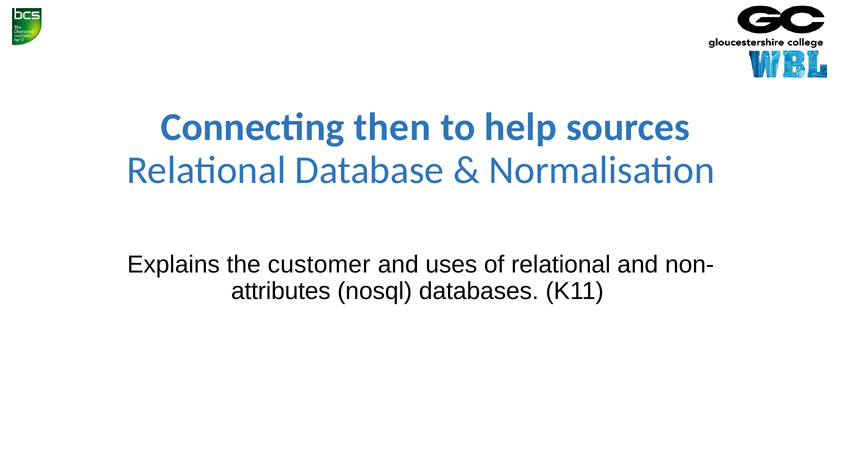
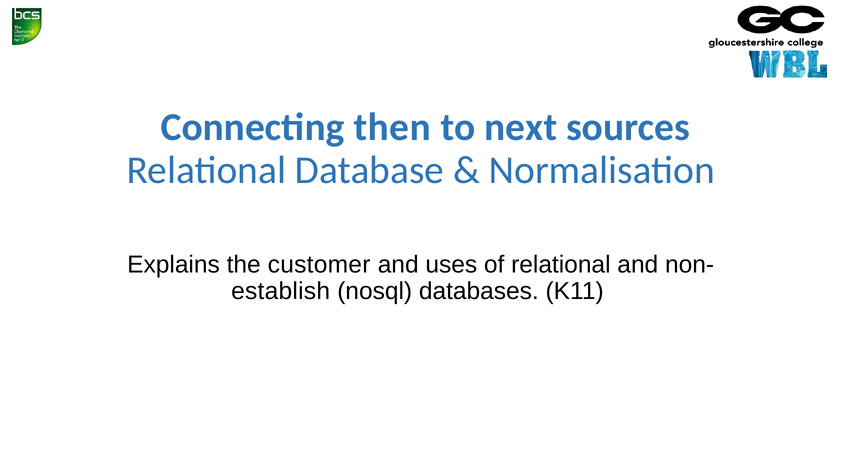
help: help -> next (521, 128)
attributes: attributes -> establish (281, 292)
